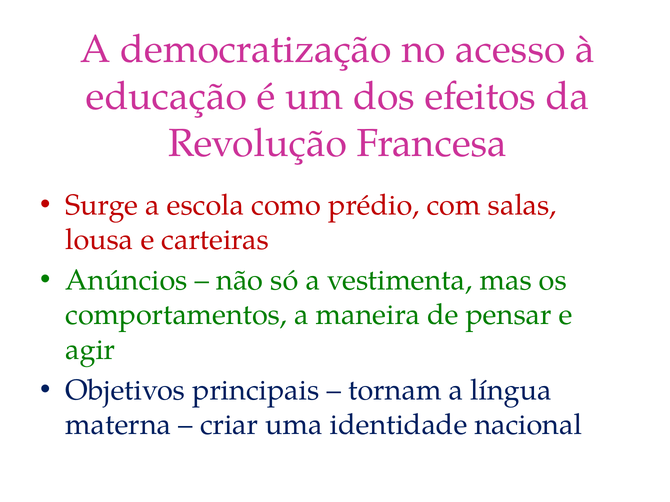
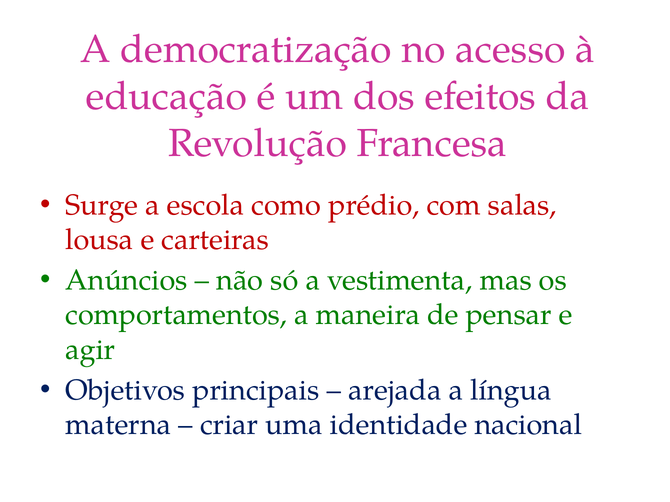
tornam: tornam -> arejada (395, 390)
